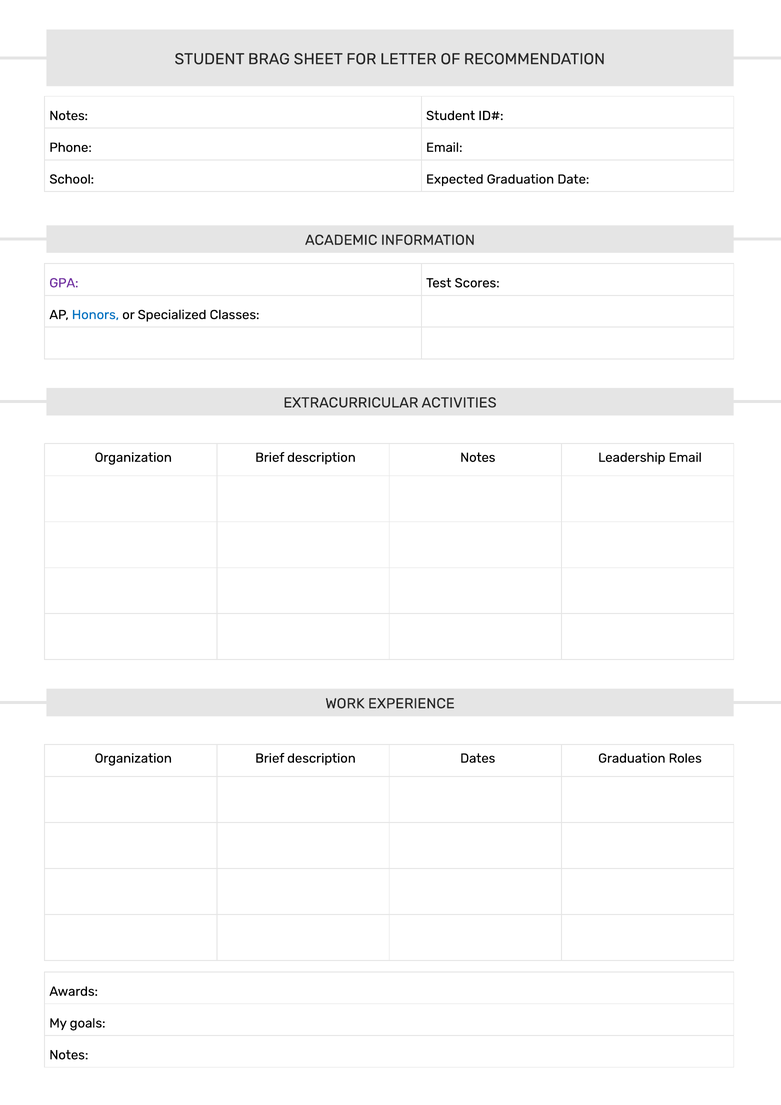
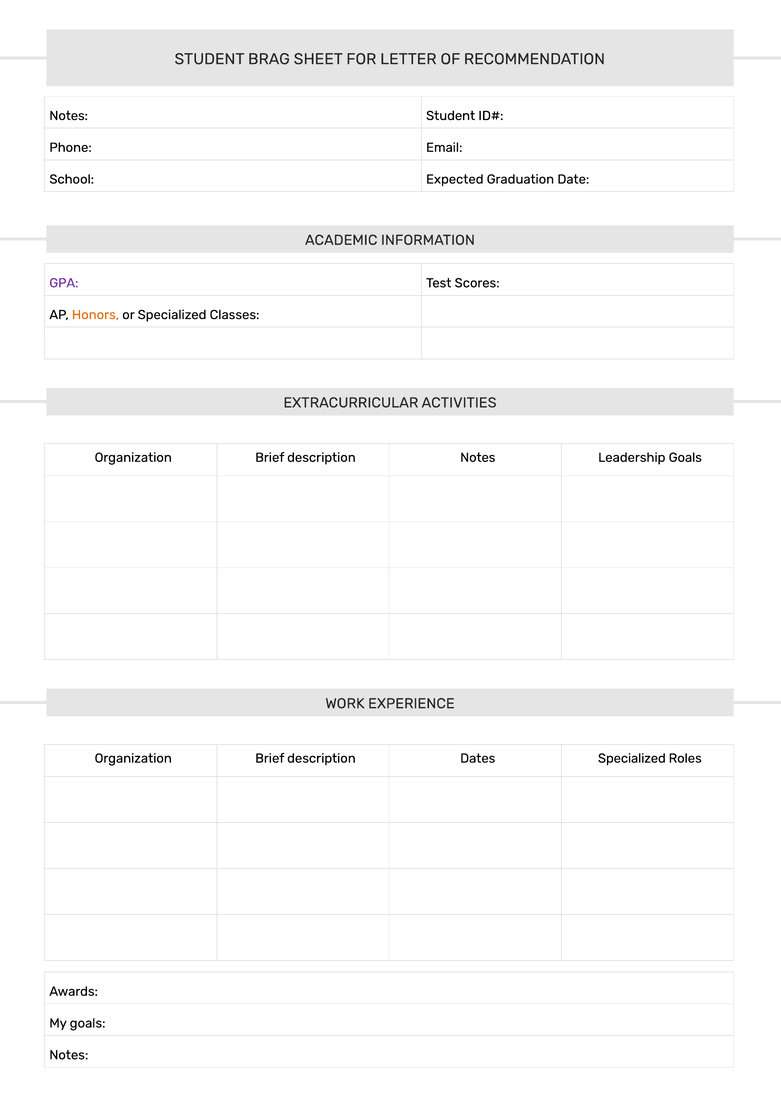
Honors colour: blue -> orange (95, 315)
Leadership Email: Email -> Goals (685, 457)
Dates Graduation: Graduation -> Specialized (632, 758)
